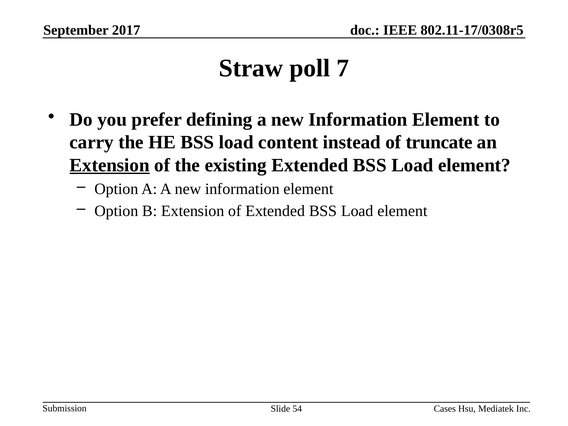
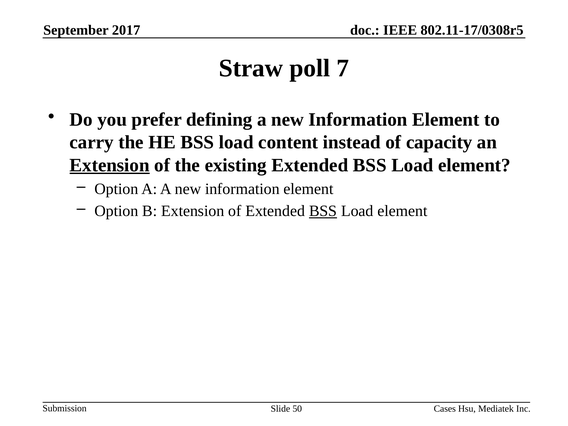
truncate: truncate -> capacity (439, 142)
BSS underline: none -> present (323, 211)
54: 54 -> 50 (297, 409)
